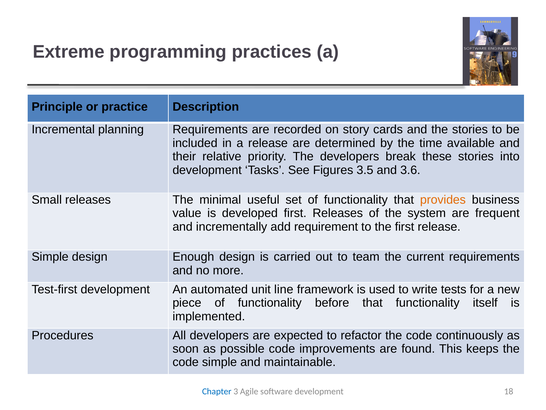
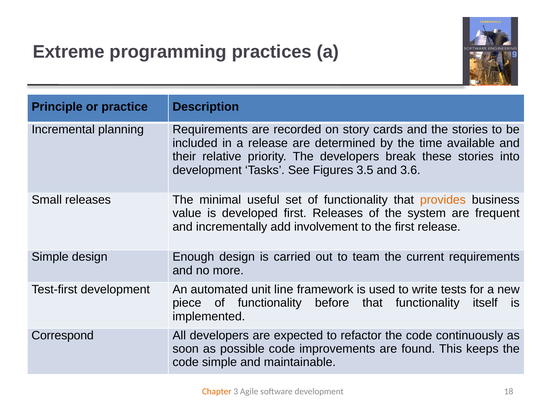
requirement: requirement -> involvement (326, 226)
Procedures: Procedures -> Correspond (63, 335)
Chapter colour: blue -> orange (217, 391)
